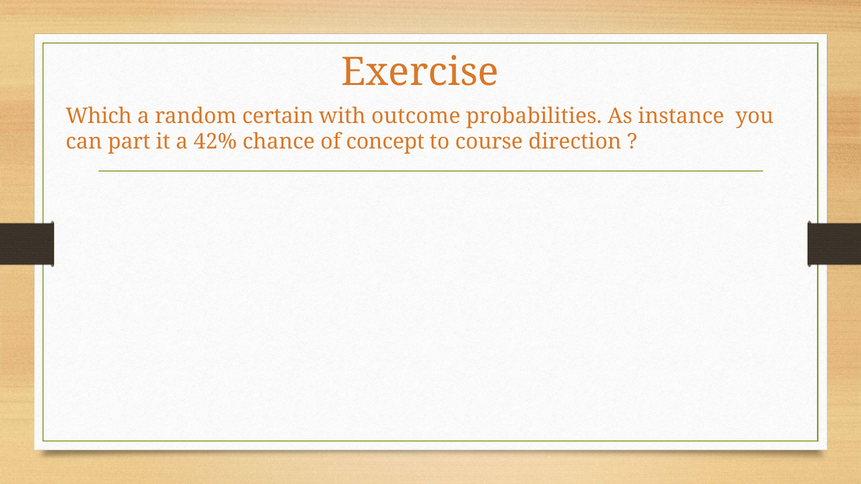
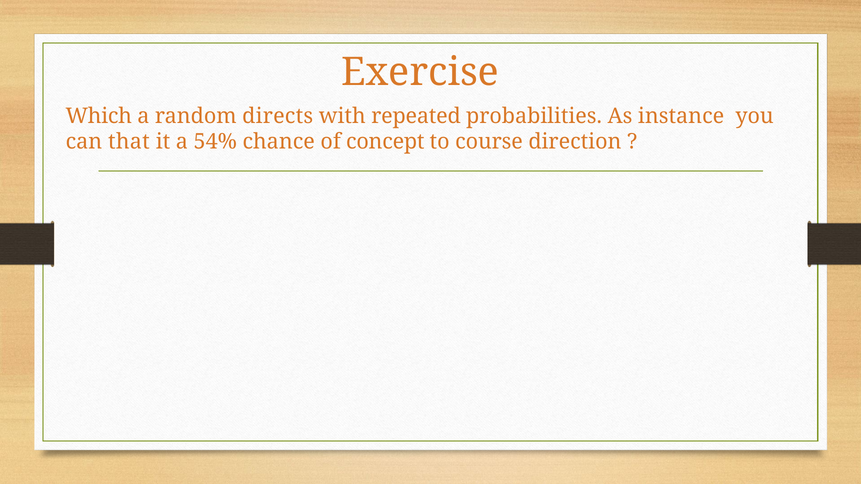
certain: certain -> directs (278, 116)
outcome: outcome -> repeated (416, 116)
part: part -> that (129, 142)
42%: 42% -> 54% (215, 142)
